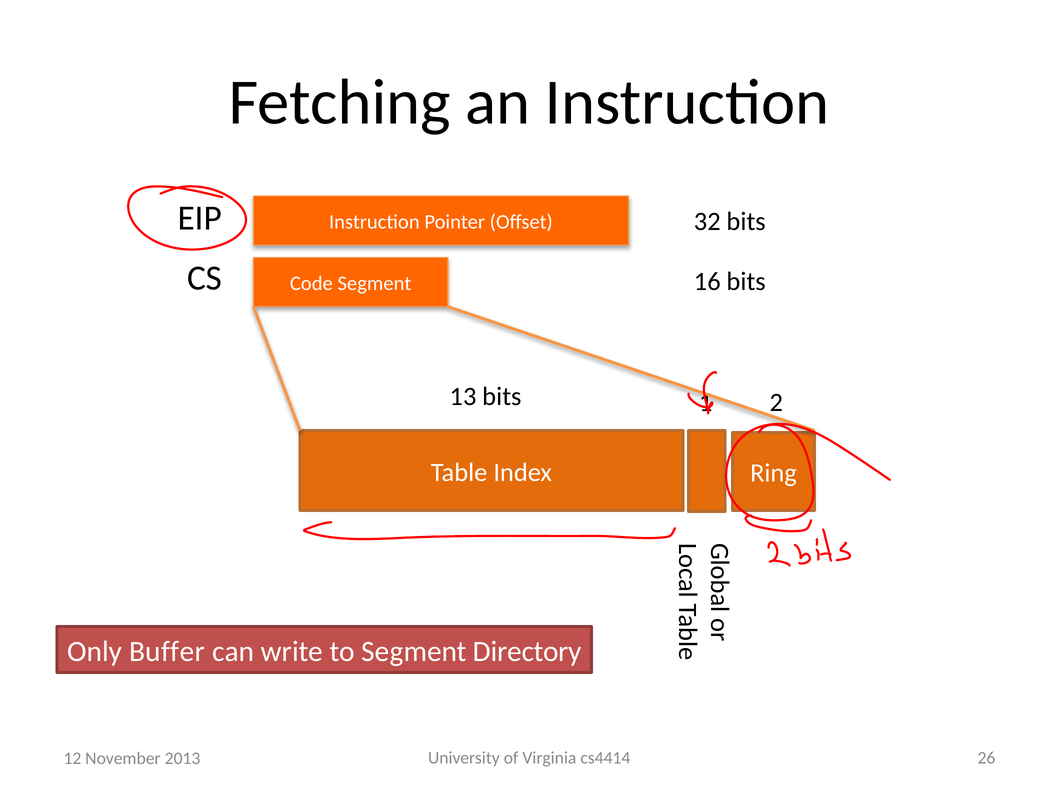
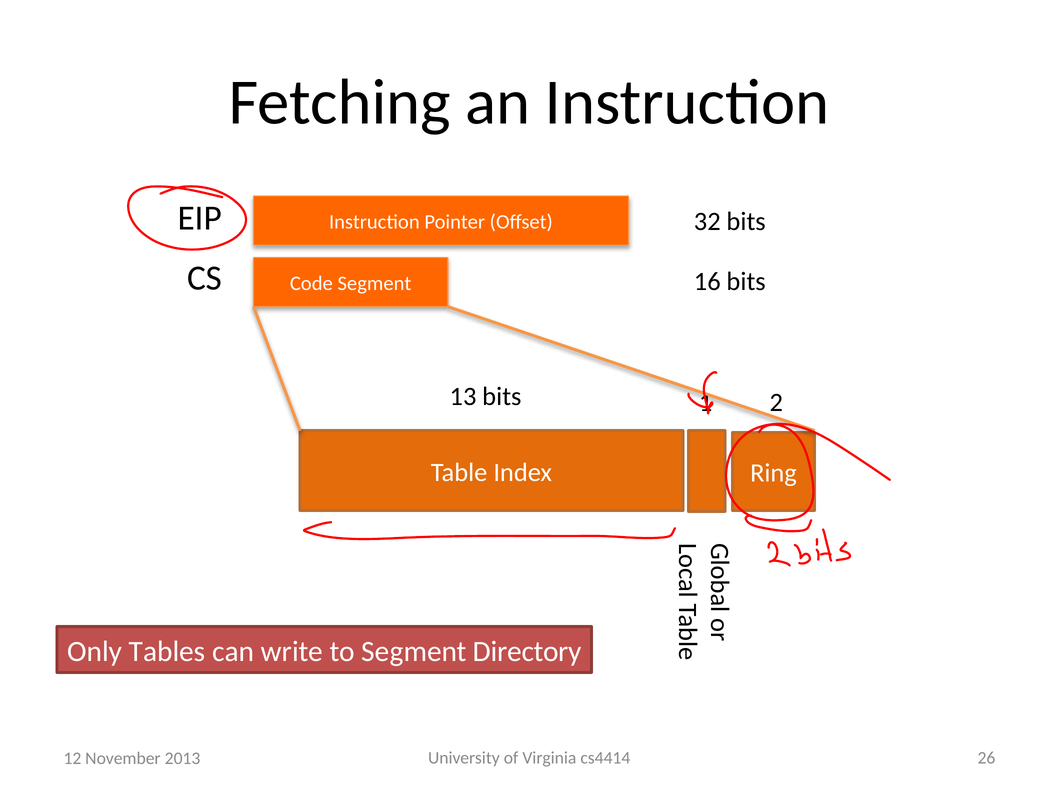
Buffer: Buffer -> Tables (167, 652)
